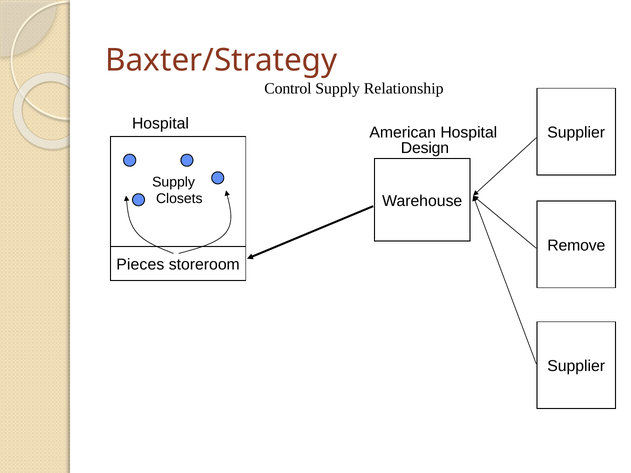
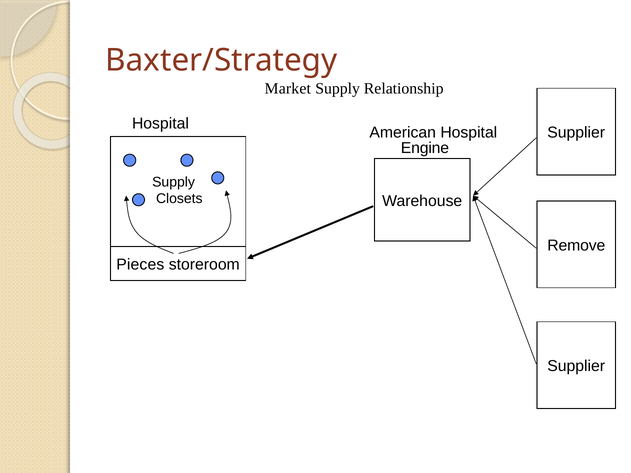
Control: Control -> Market (288, 89)
Design: Design -> Engine (425, 148)
